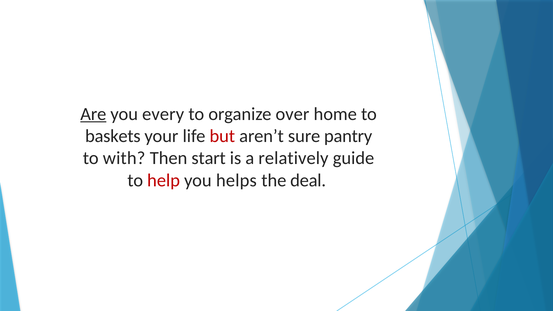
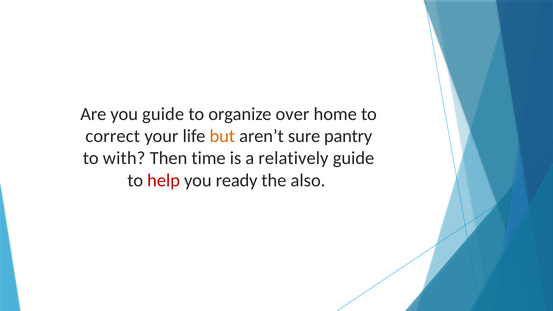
Are underline: present -> none (93, 114)
you every: every -> guide (163, 114)
baskets: baskets -> correct (113, 136)
but colour: red -> orange (222, 136)
start: start -> time (209, 158)
helps: helps -> ready (237, 180)
deal: deal -> also (308, 180)
